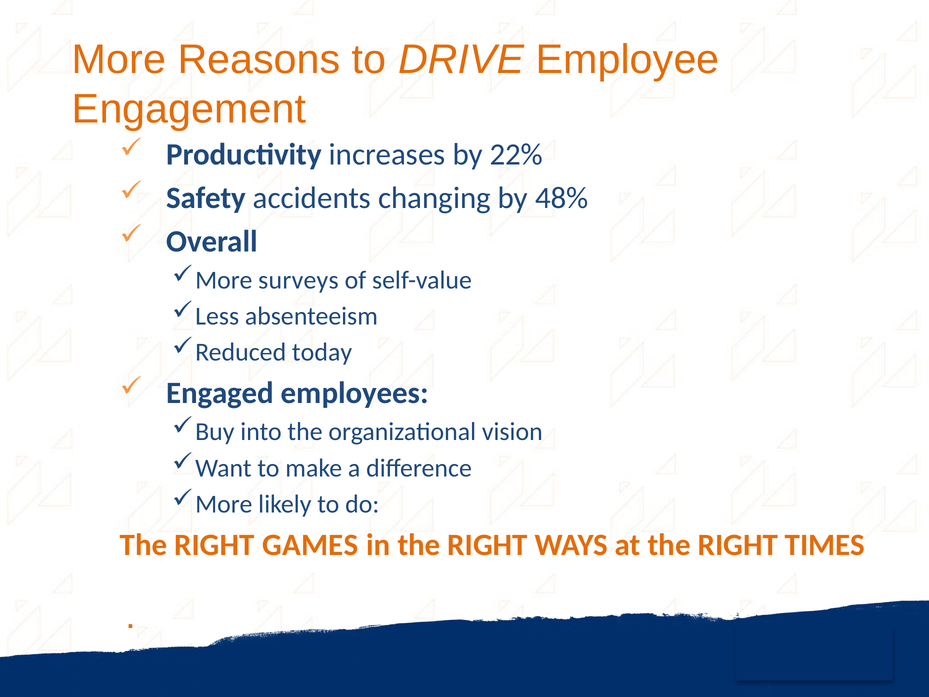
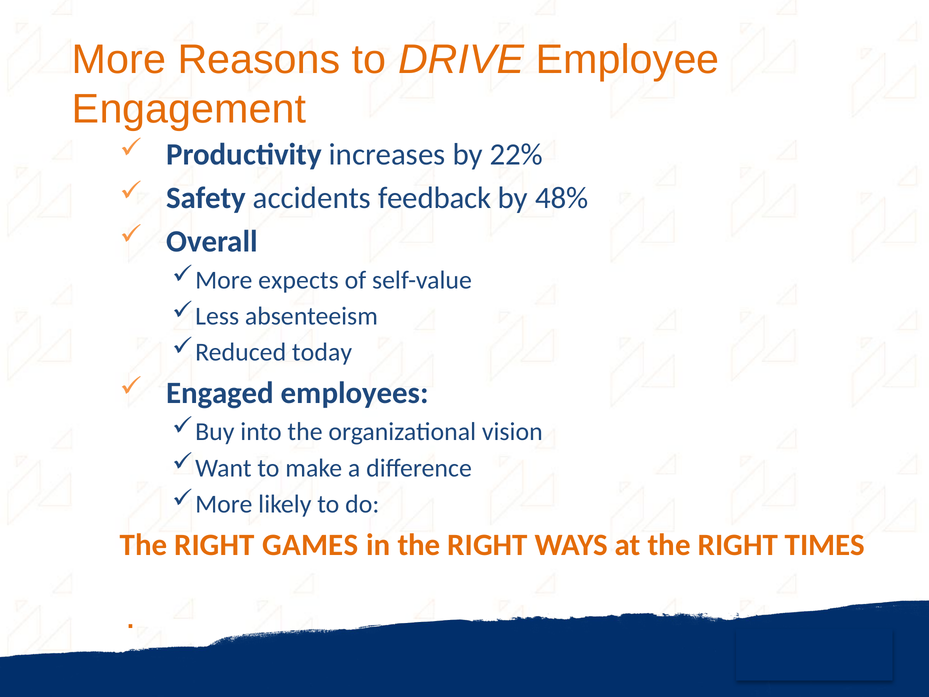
changing: changing -> feedback (435, 198)
surveys: surveys -> expects (299, 280)
